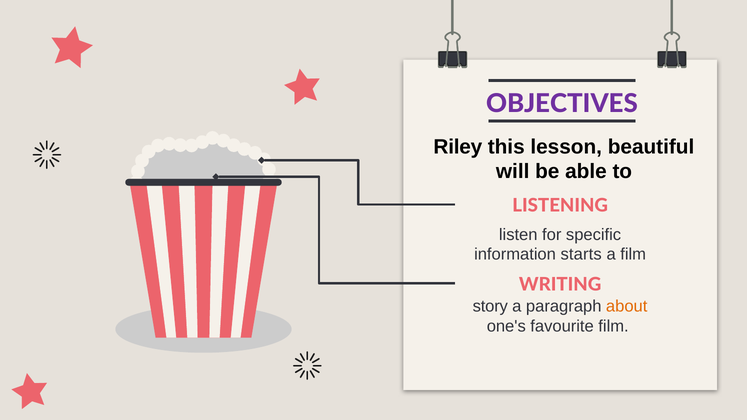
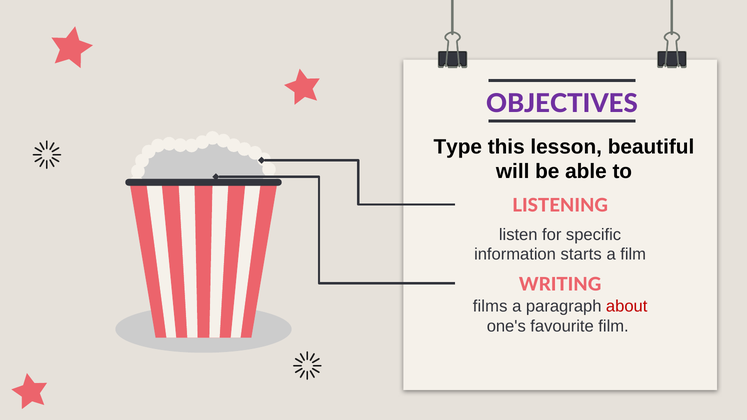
Riley: Riley -> Type (458, 147)
story: story -> films (490, 307)
about colour: orange -> red (627, 307)
